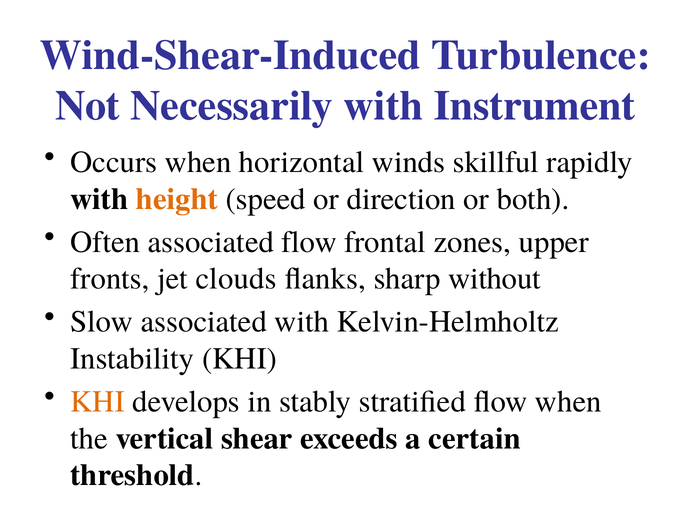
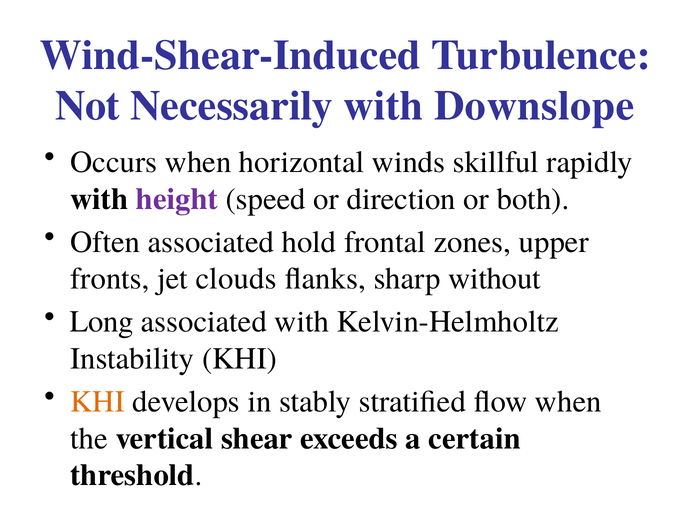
Instrument: Instrument -> Downslope (534, 106)
height colour: orange -> purple (177, 199)
associated flow: flow -> hold (309, 242)
Slow: Slow -> Long (102, 322)
